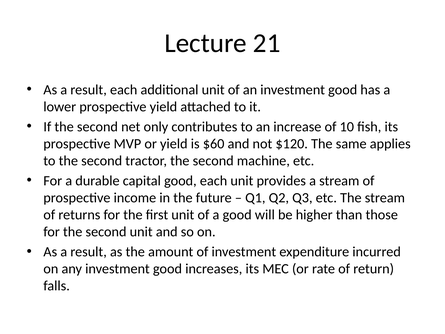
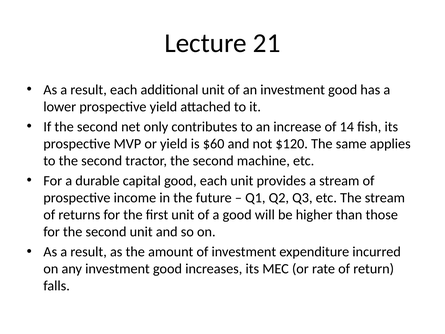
10: 10 -> 14 (347, 127)
